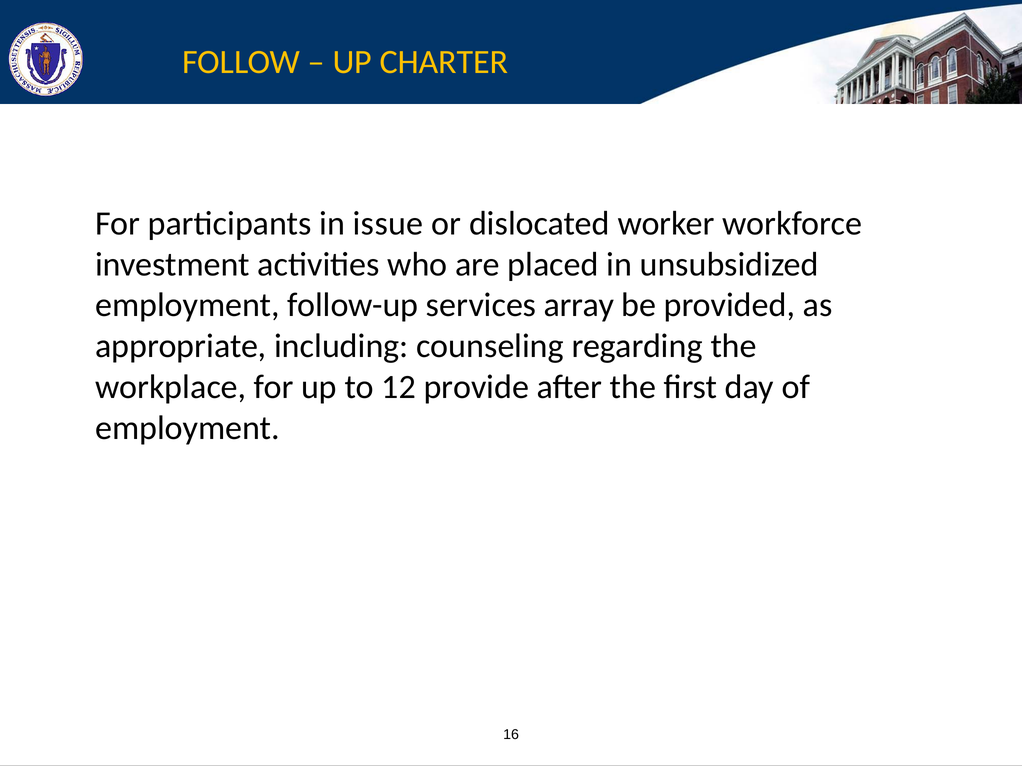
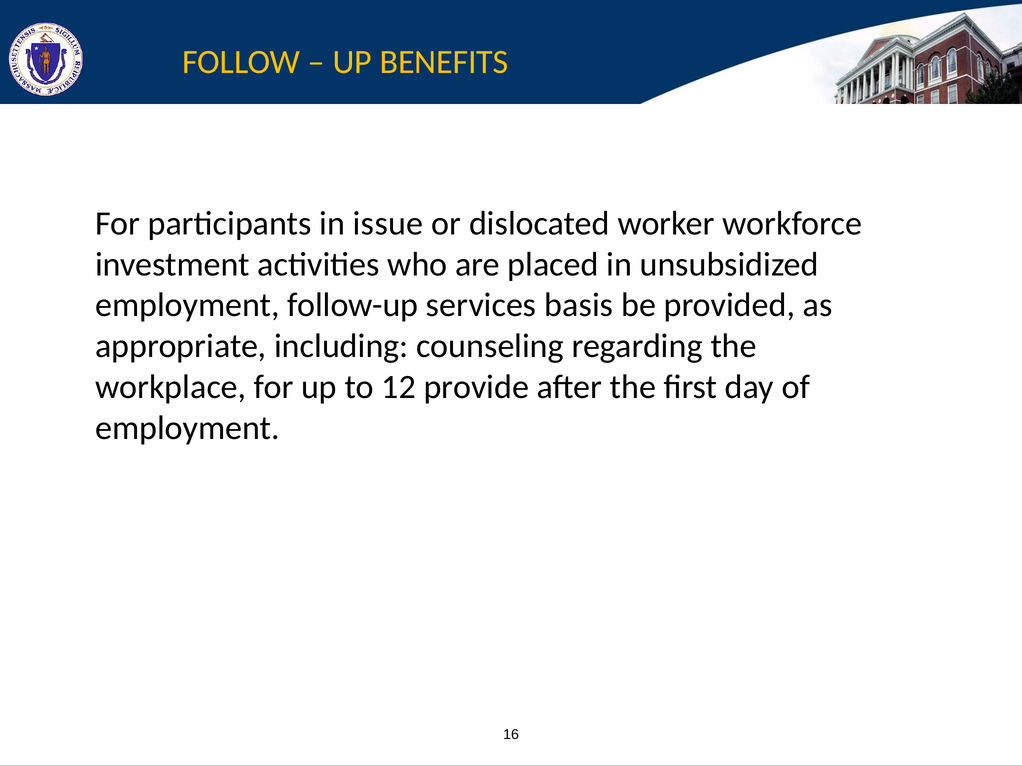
CHARTER: CHARTER -> BENEFITS (444, 62)
array: array -> basis (579, 305)
